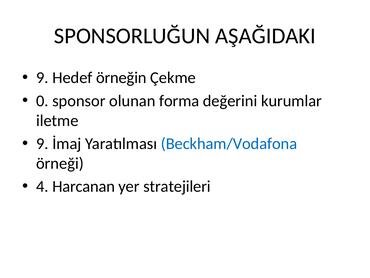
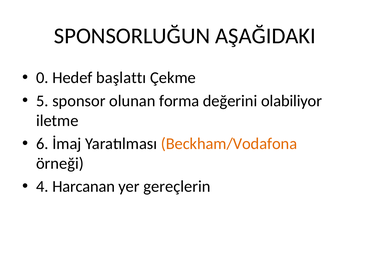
9: 9 -> 0 (42, 78)
örneğin: örneğin -> başlattı (121, 78)
0: 0 -> 5 (42, 101)
kurumlar: kurumlar -> olabiliyor (292, 101)
9: 9 -> 6 (42, 143)
Beckham/Vodafona colour: blue -> orange (229, 143)
stratejileri: stratejileri -> gereçlerin (177, 186)
